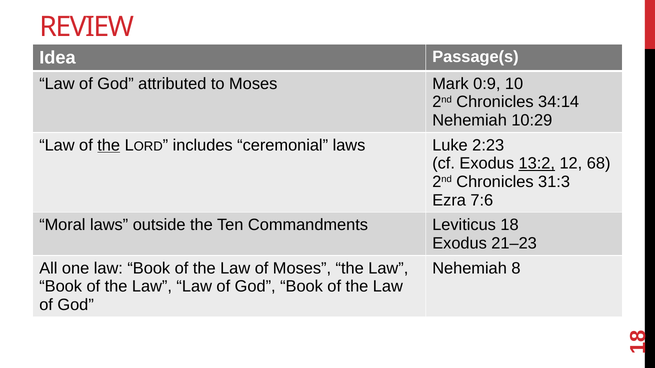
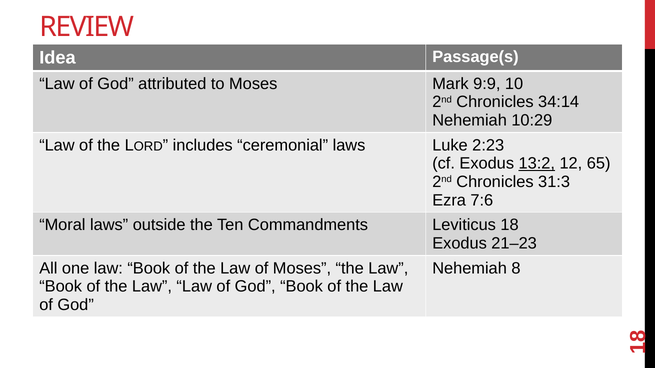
0:9: 0:9 -> 9:9 (487, 84)
the underline: present -> none (109, 145)
68: 68 -> 65 (599, 164)
